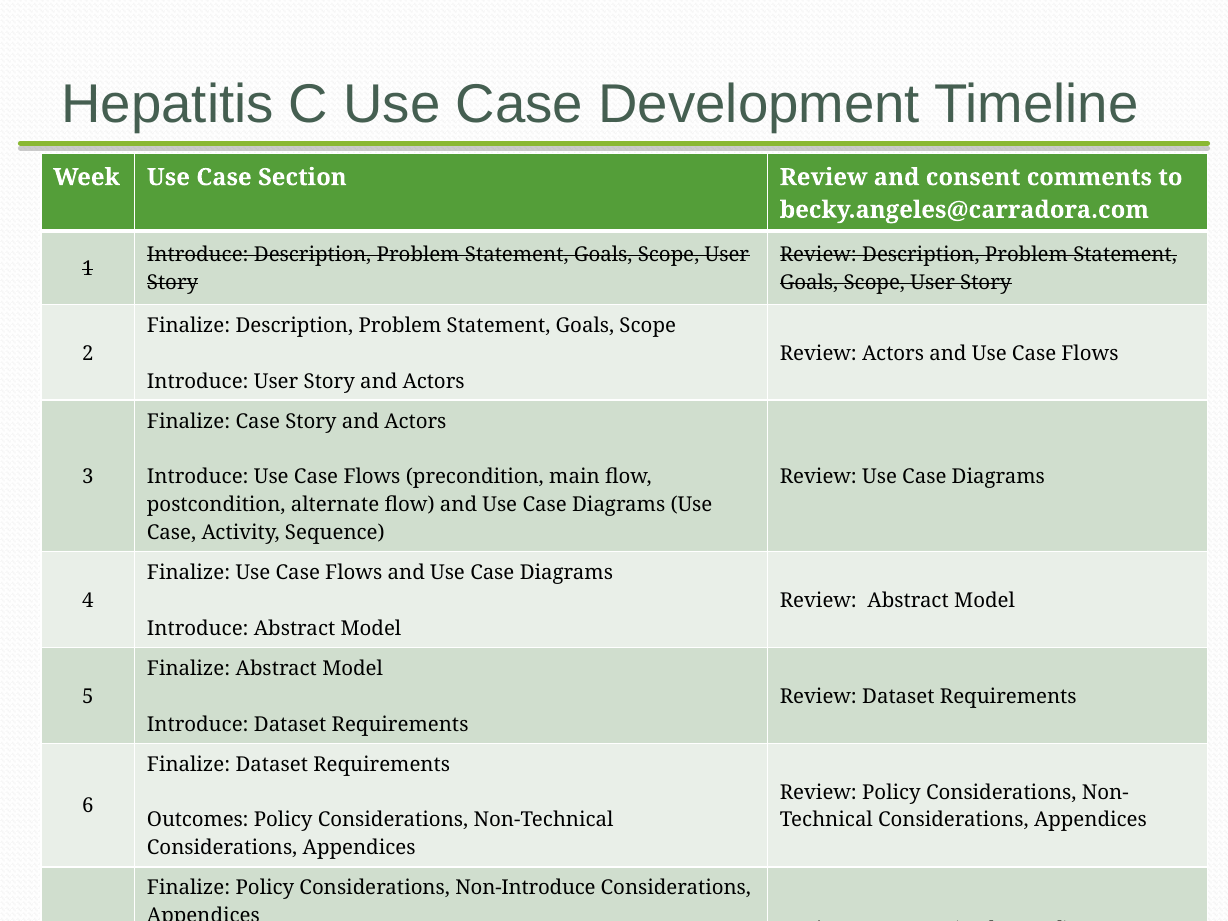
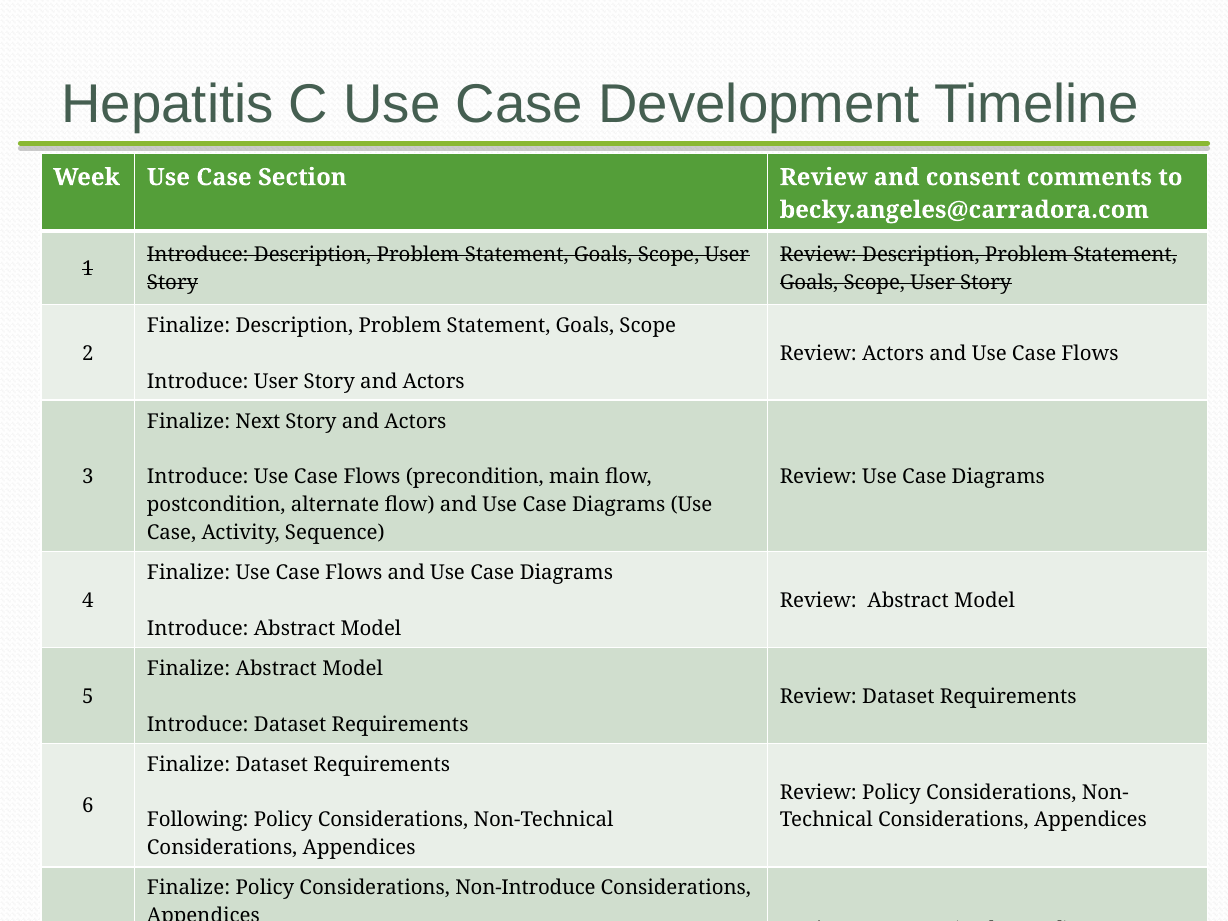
Finalize Case: Case -> Next (258, 421)
Outcomes: Outcomes -> Following (198, 820)
